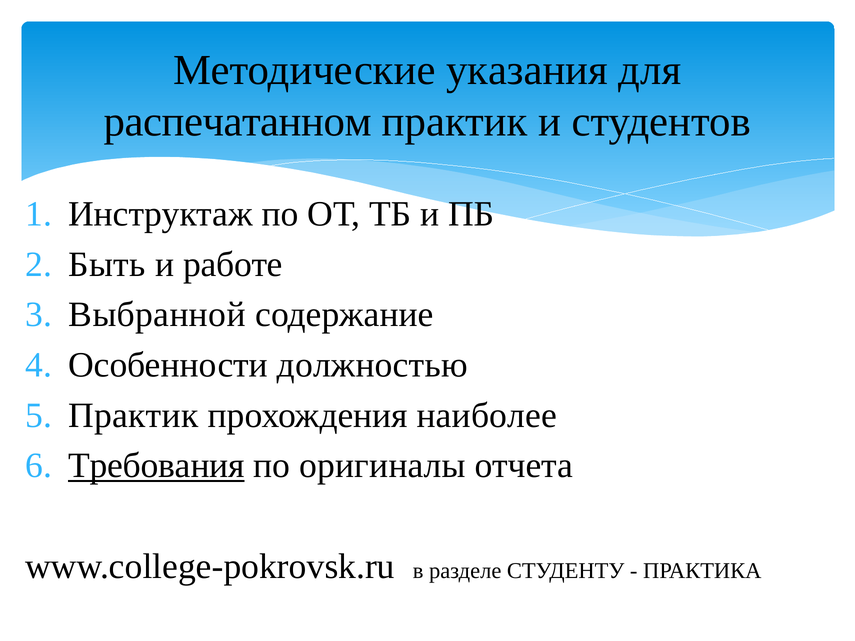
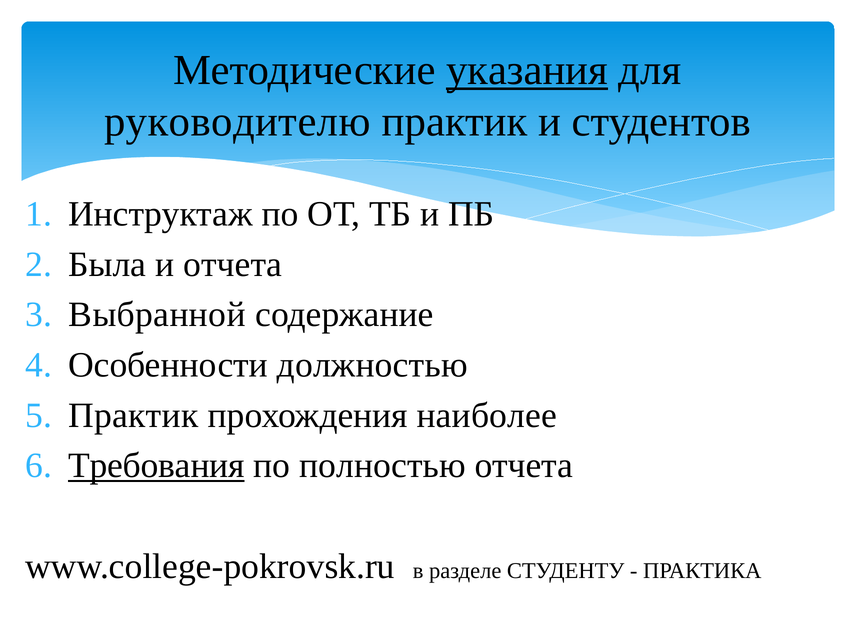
указания underline: none -> present (527, 70)
распечатанном: распечатанном -> руководителю (237, 122)
Быть: Быть -> Была (107, 264)
и работе: работе -> отчета (233, 264)
оригиналы: оригиналы -> полностью (382, 466)
